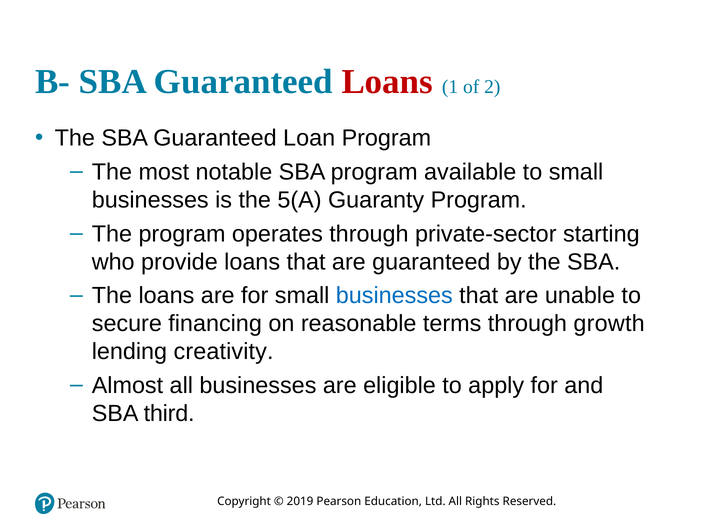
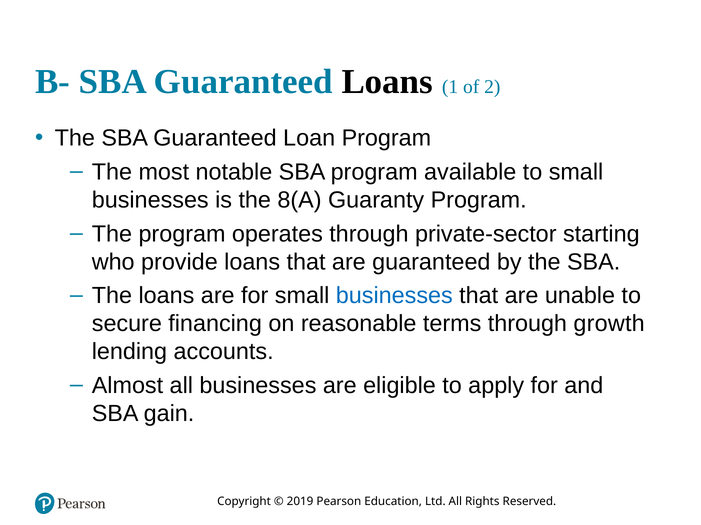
Loans colour: red -> black (387, 82)
5(A: 5(A -> 8(A (300, 200)
creativity: creativity -> accounts (224, 352)
third: third -> gain (169, 414)
